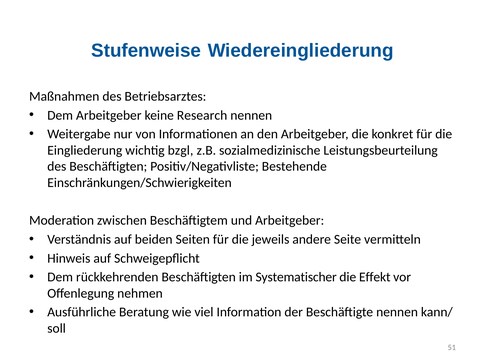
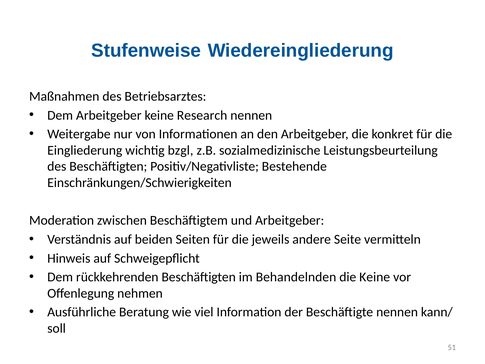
Systematischer: Systematischer -> Behandelnden (296, 277)
die Effekt: Effekt -> Keine (375, 277)
